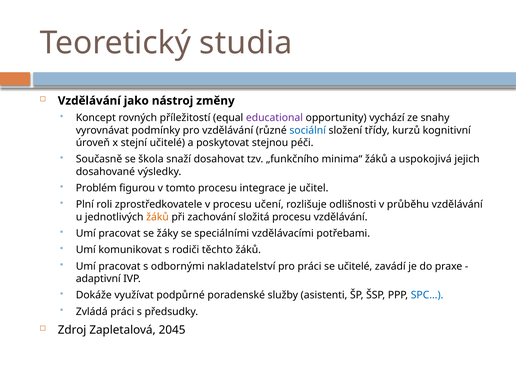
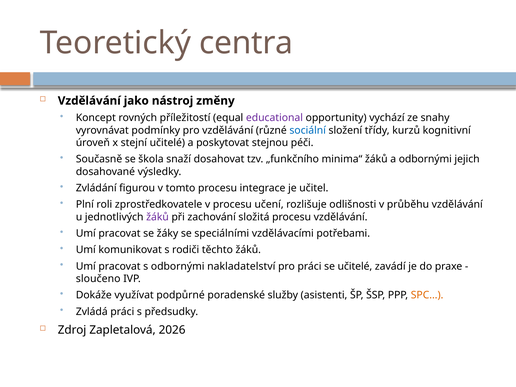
studia: studia -> centra (246, 43)
a uspokojivá: uspokojivá -> odbornými (425, 159)
Problém: Problém -> Zvládání (96, 188)
žáků colour: orange -> purple (158, 217)
adaptivní: adaptivní -> sloučeno (98, 279)
SPC… colour: blue -> orange (427, 295)
2045: 2045 -> 2026 (172, 330)
